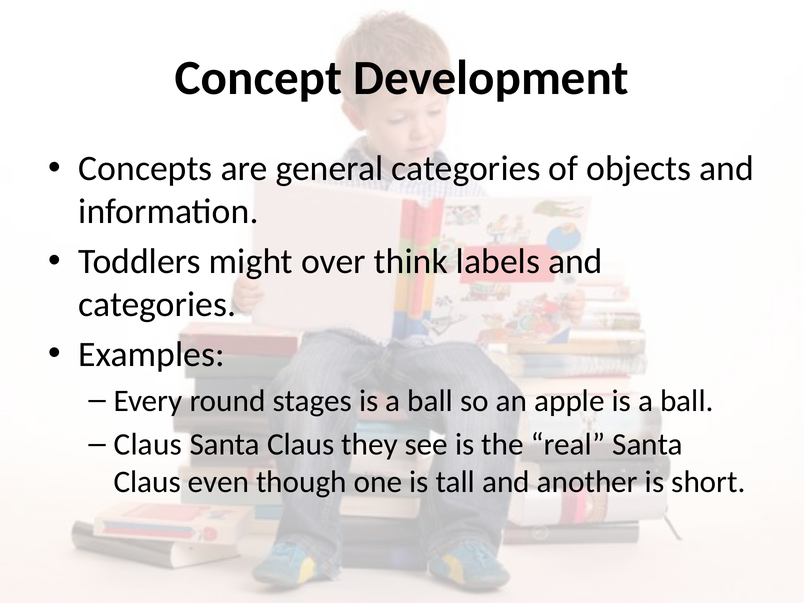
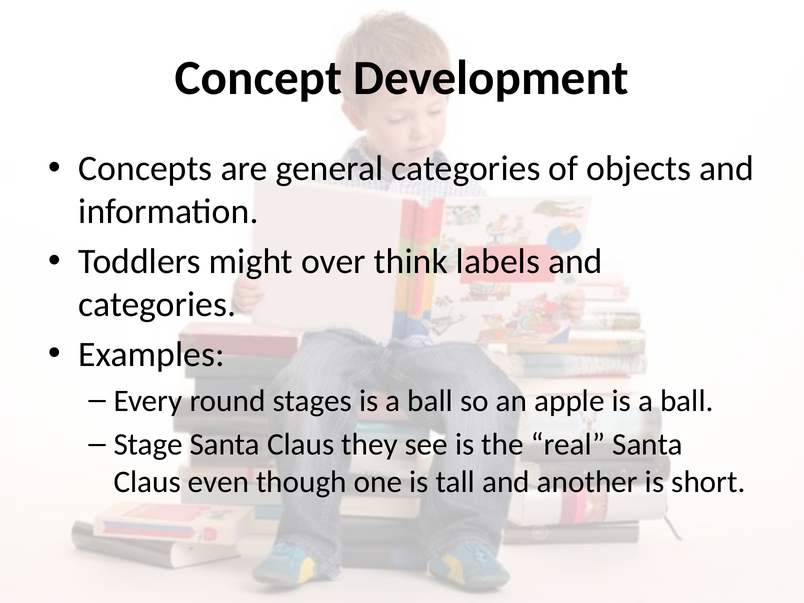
Claus: Claus -> Stage (148, 445)
